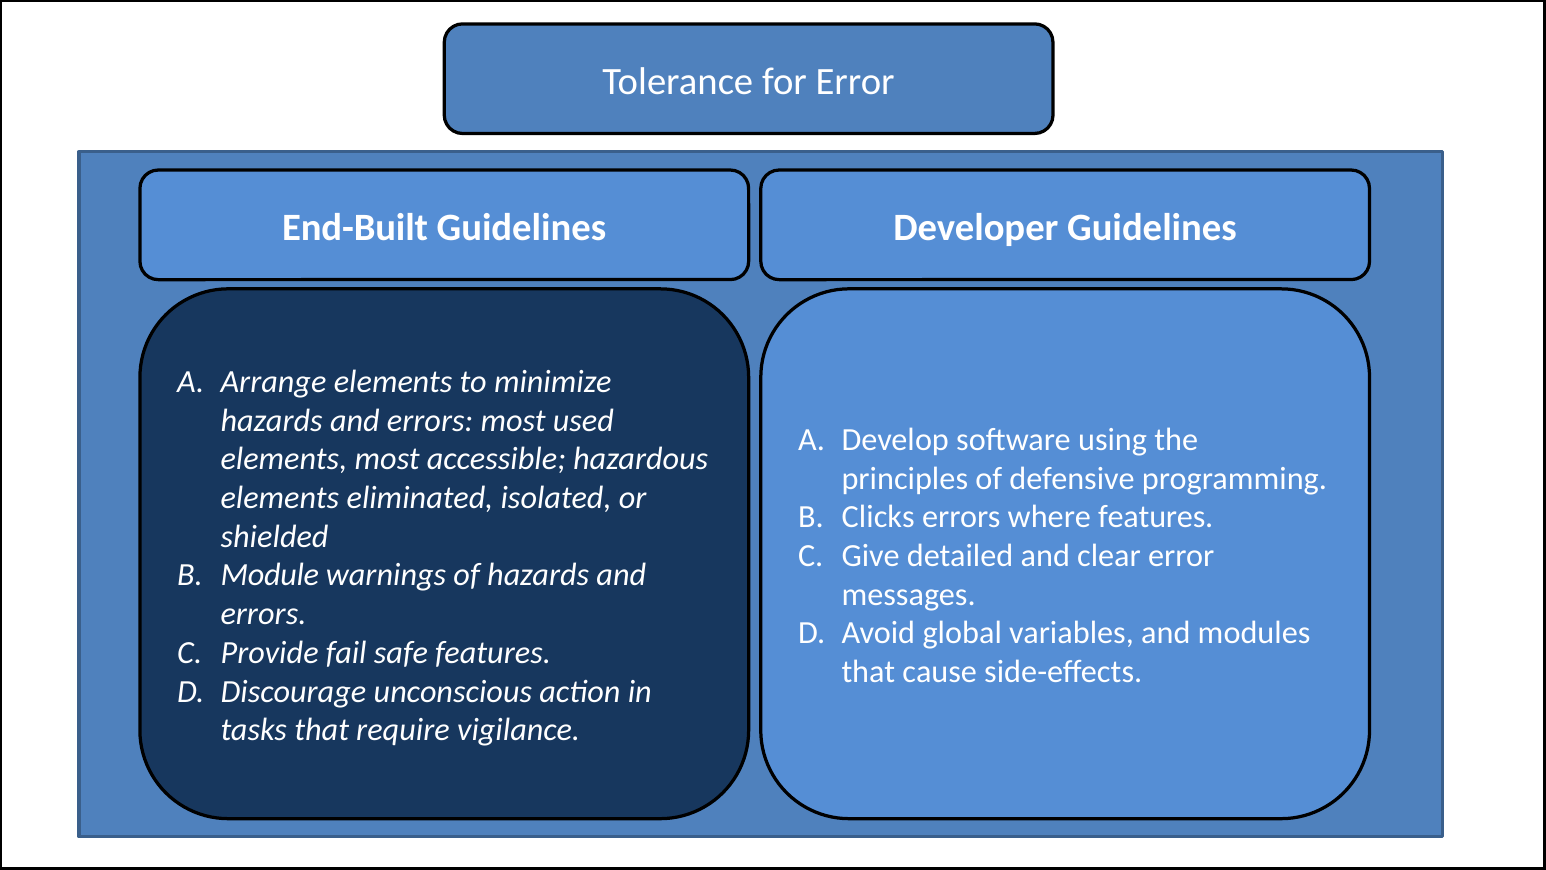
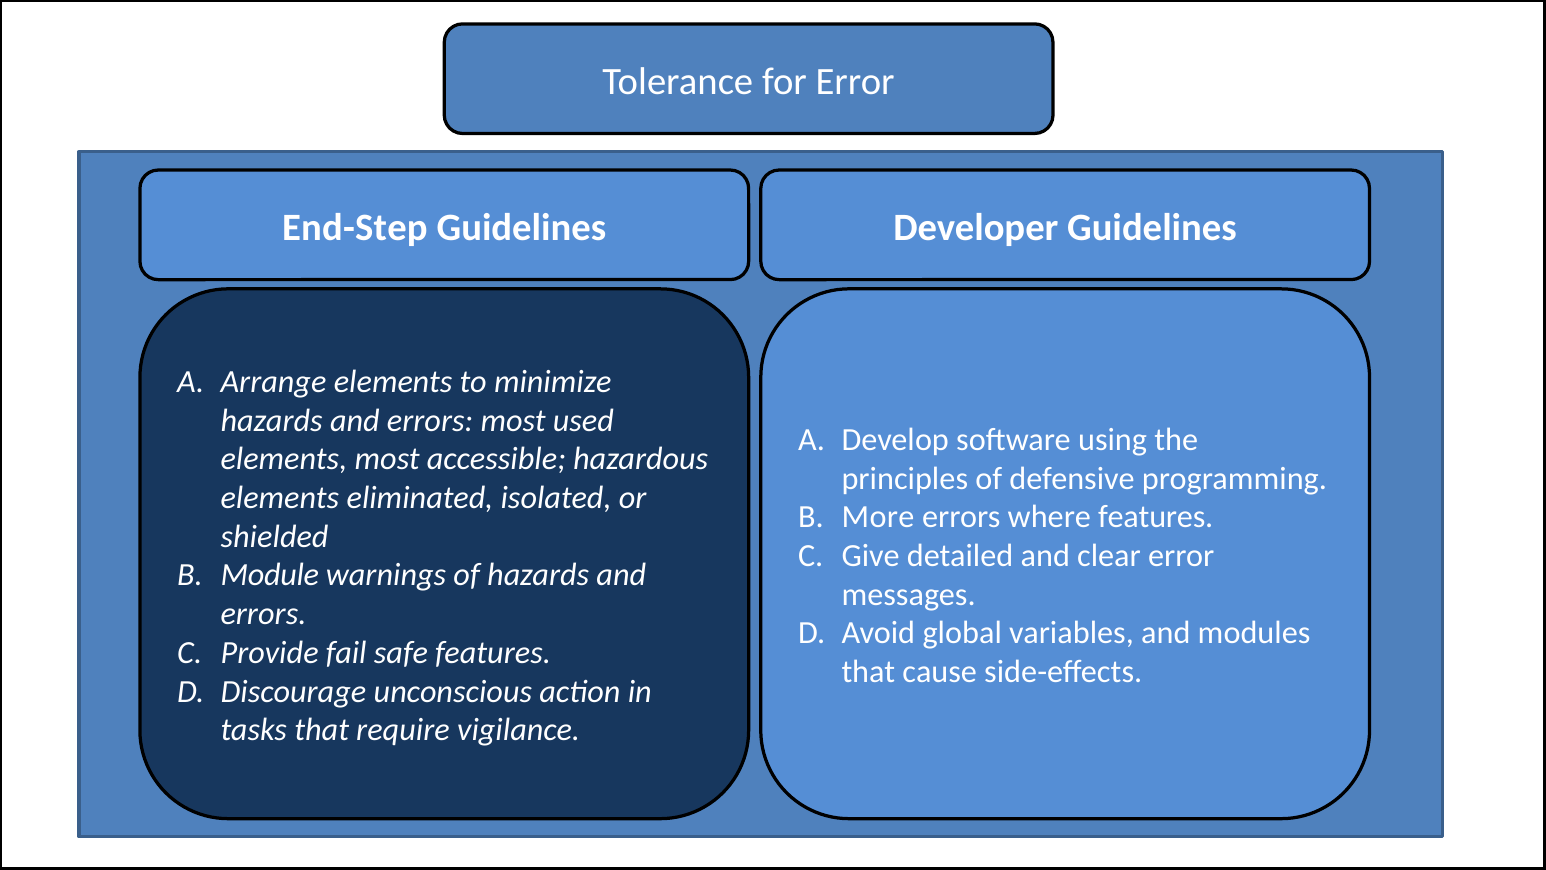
End-Built: End-Built -> End-Step (355, 227)
Clicks: Clicks -> More (878, 517)
